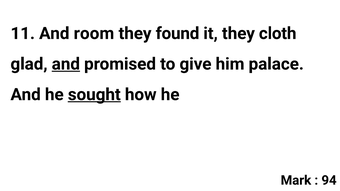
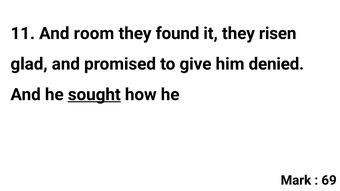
cloth: cloth -> risen (278, 33)
and underline: present -> none (66, 64)
palace: palace -> denied (276, 64)
94: 94 -> 69 (329, 181)
